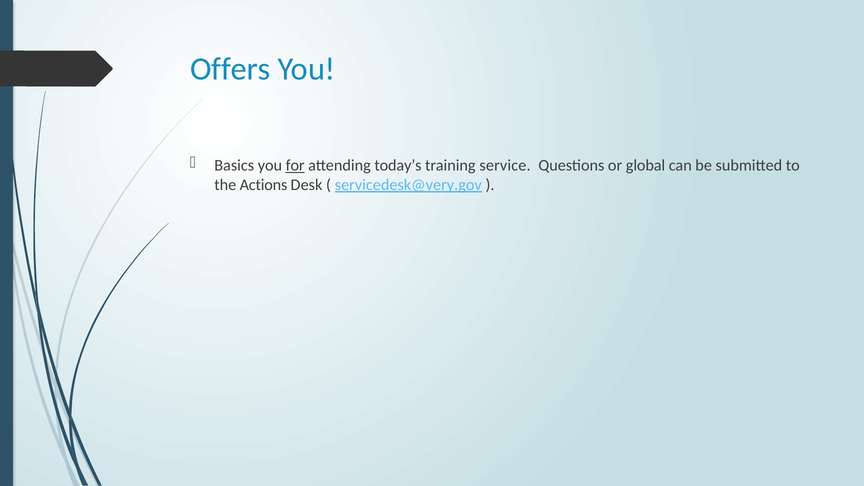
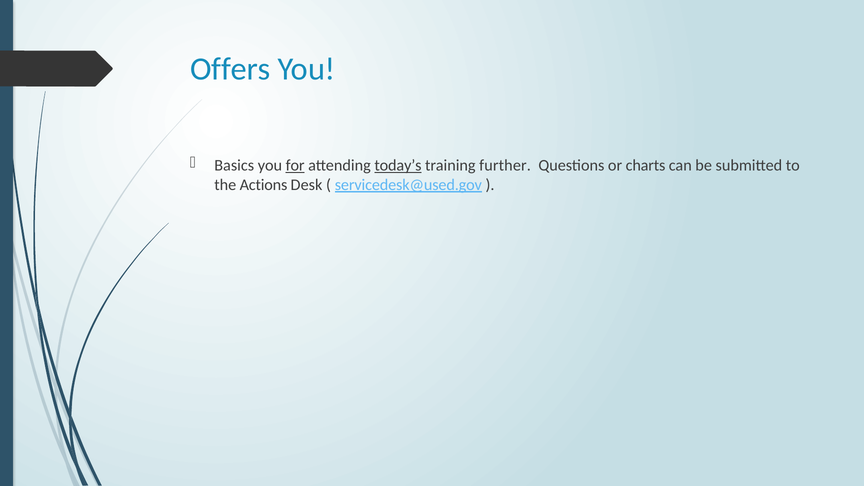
today’s underline: none -> present (398, 165)
service: service -> further (505, 165)
global: global -> charts (646, 165)
servicedesk@very.gov: servicedesk@very.gov -> servicedesk@used.gov (408, 185)
